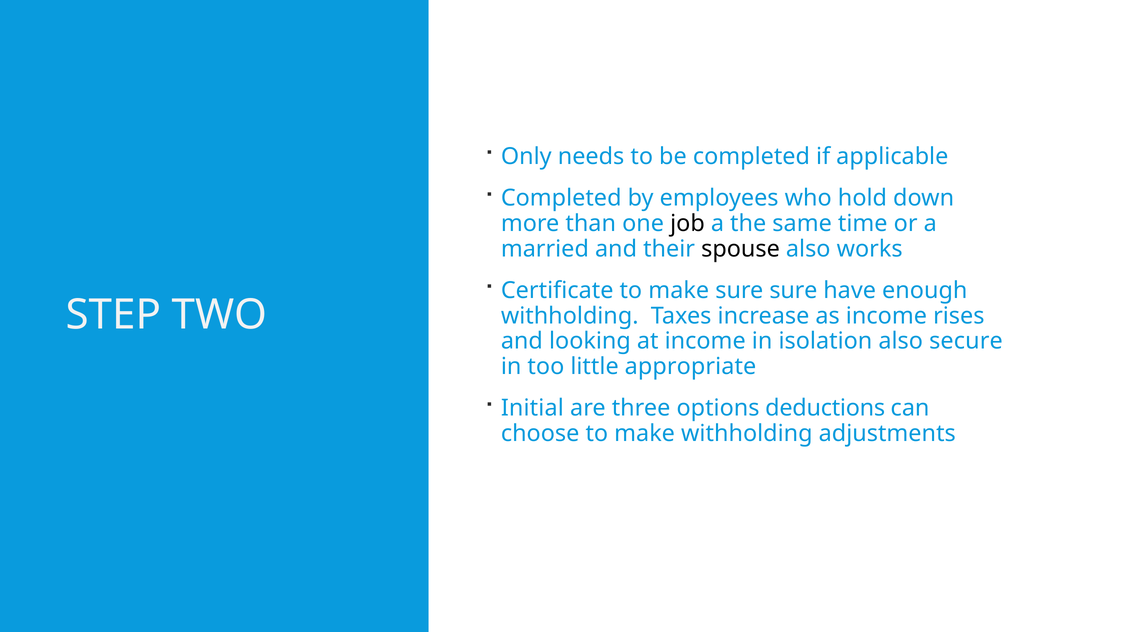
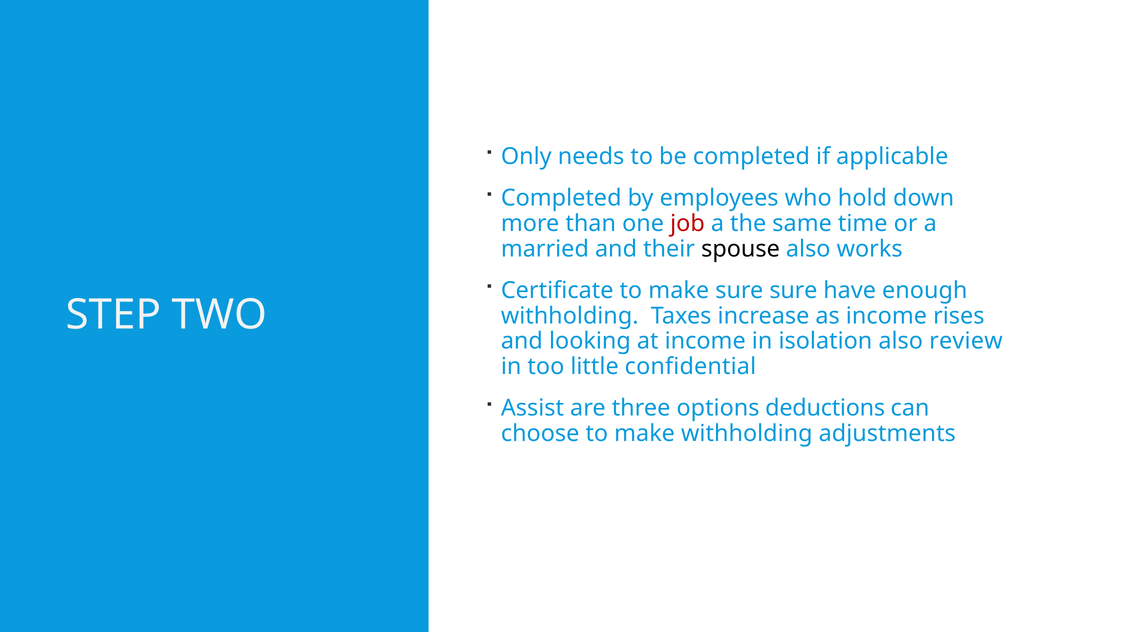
job colour: black -> red (687, 223)
secure: secure -> review (966, 341)
appropriate: appropriate -> confidential (690, 366)
Initial: Initial -> Assist (532, 408)
